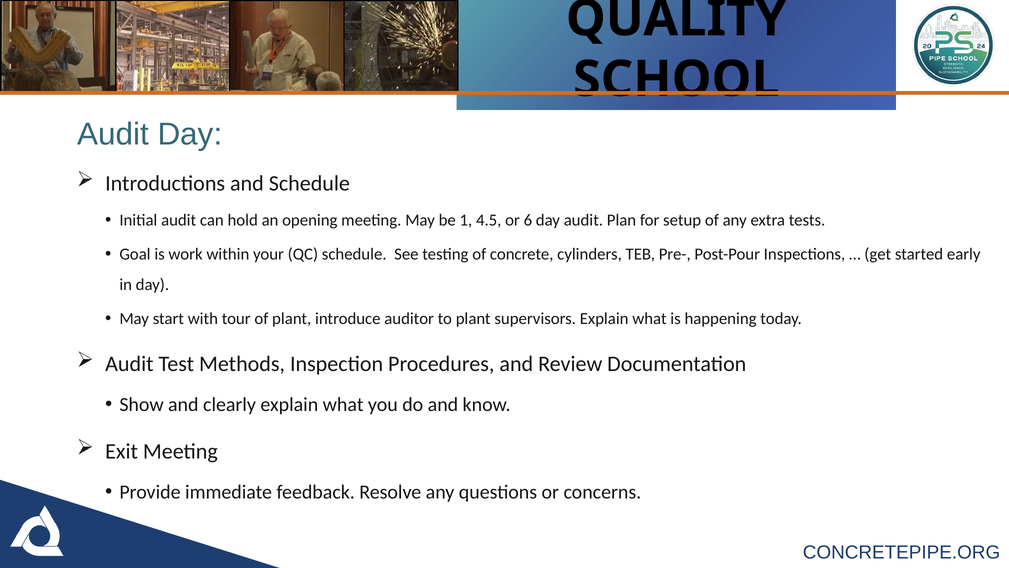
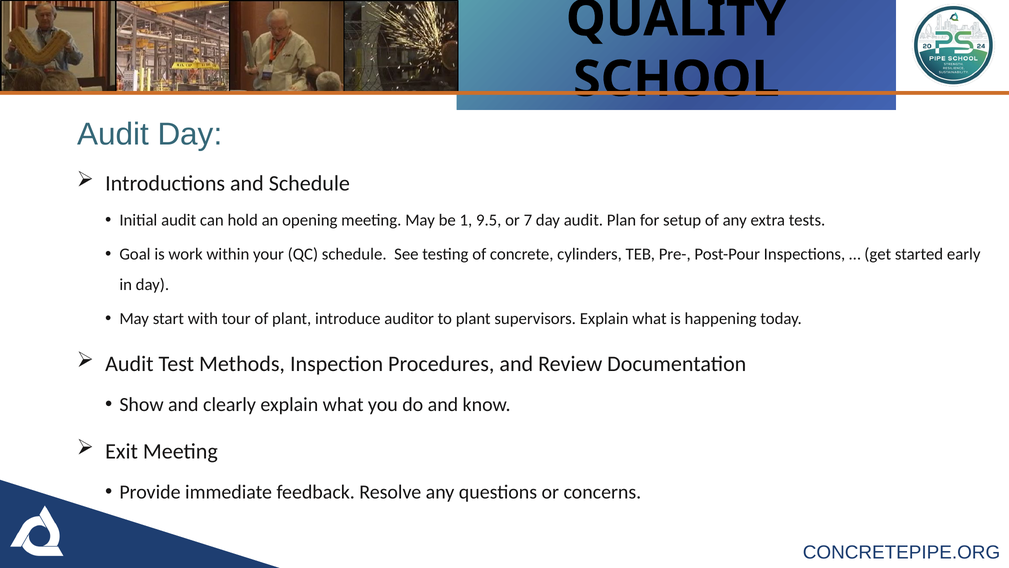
4.5: 4.5 -> 9.5 (489, 220)
6: 6 -> 7 (528, 220)
